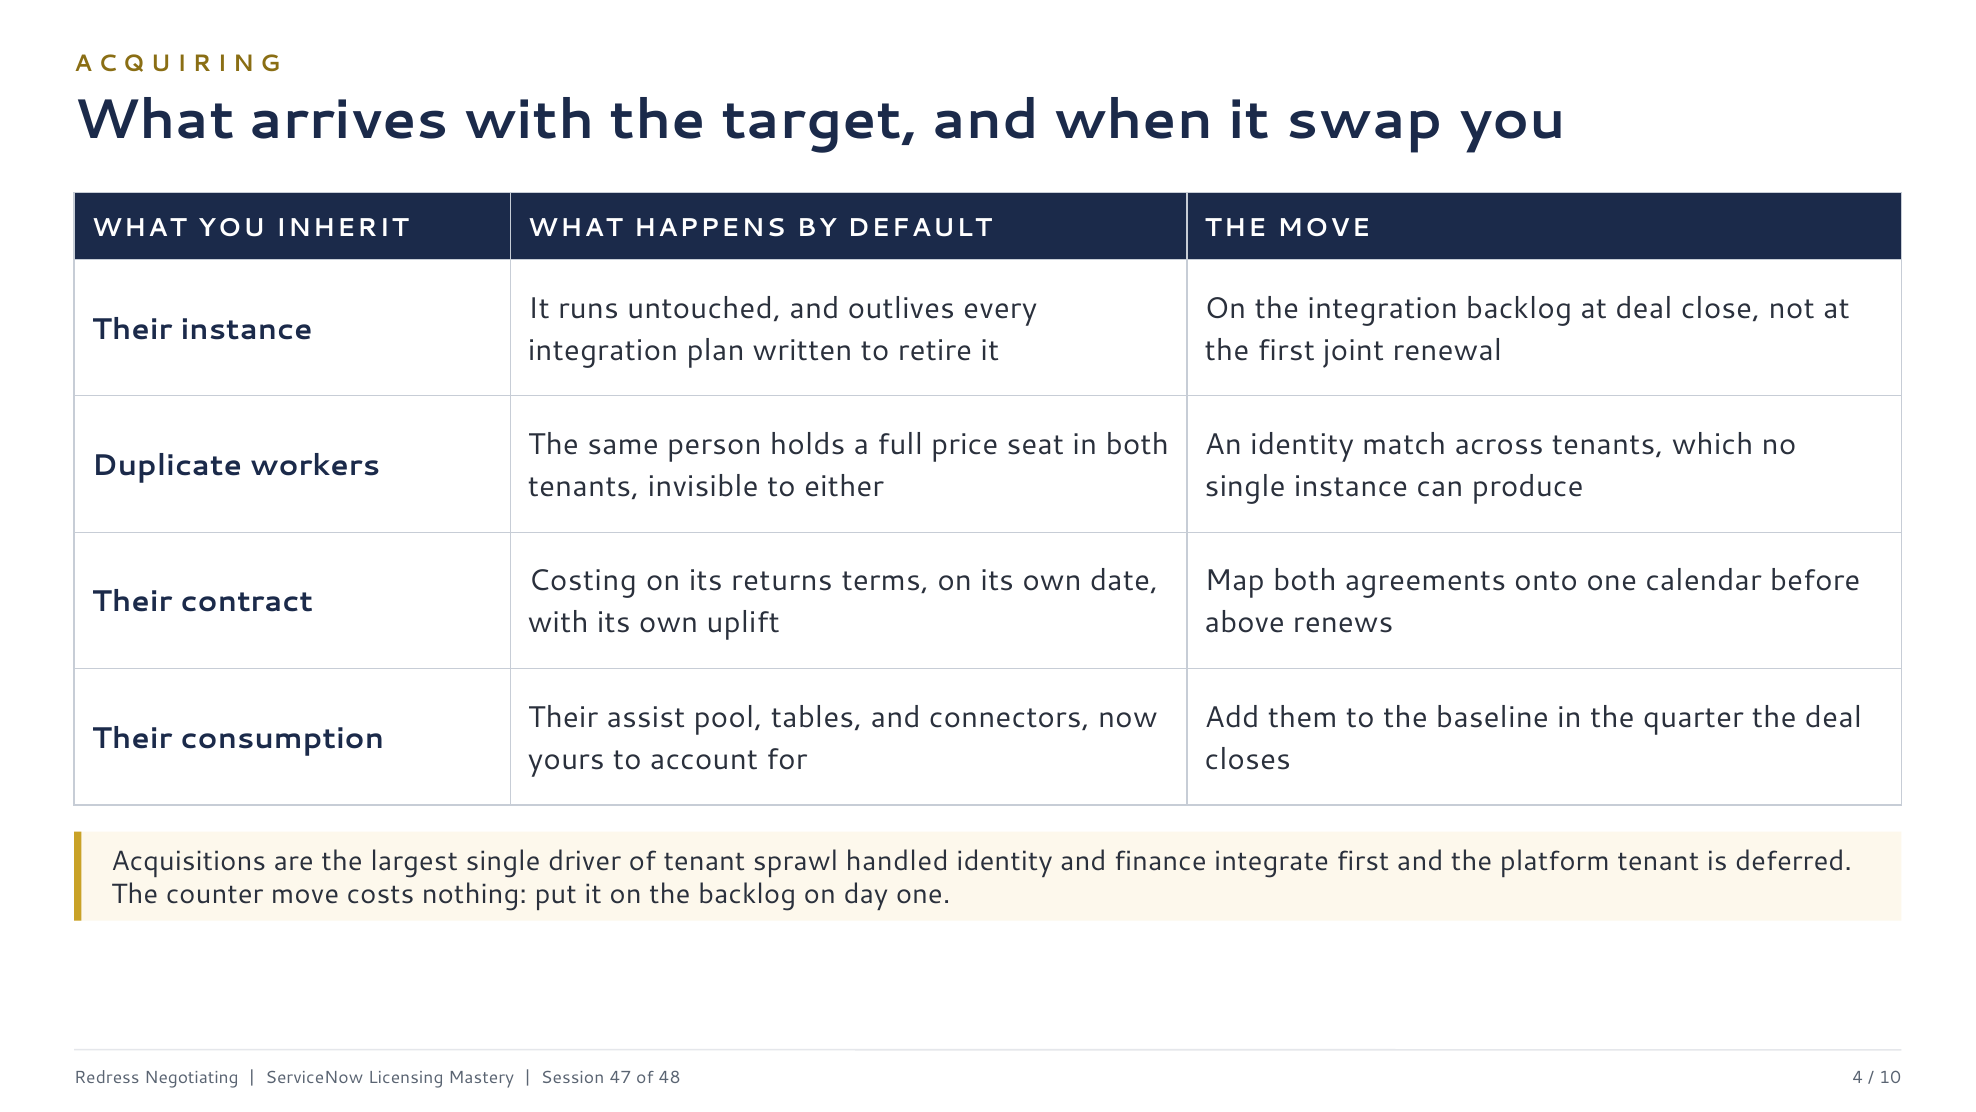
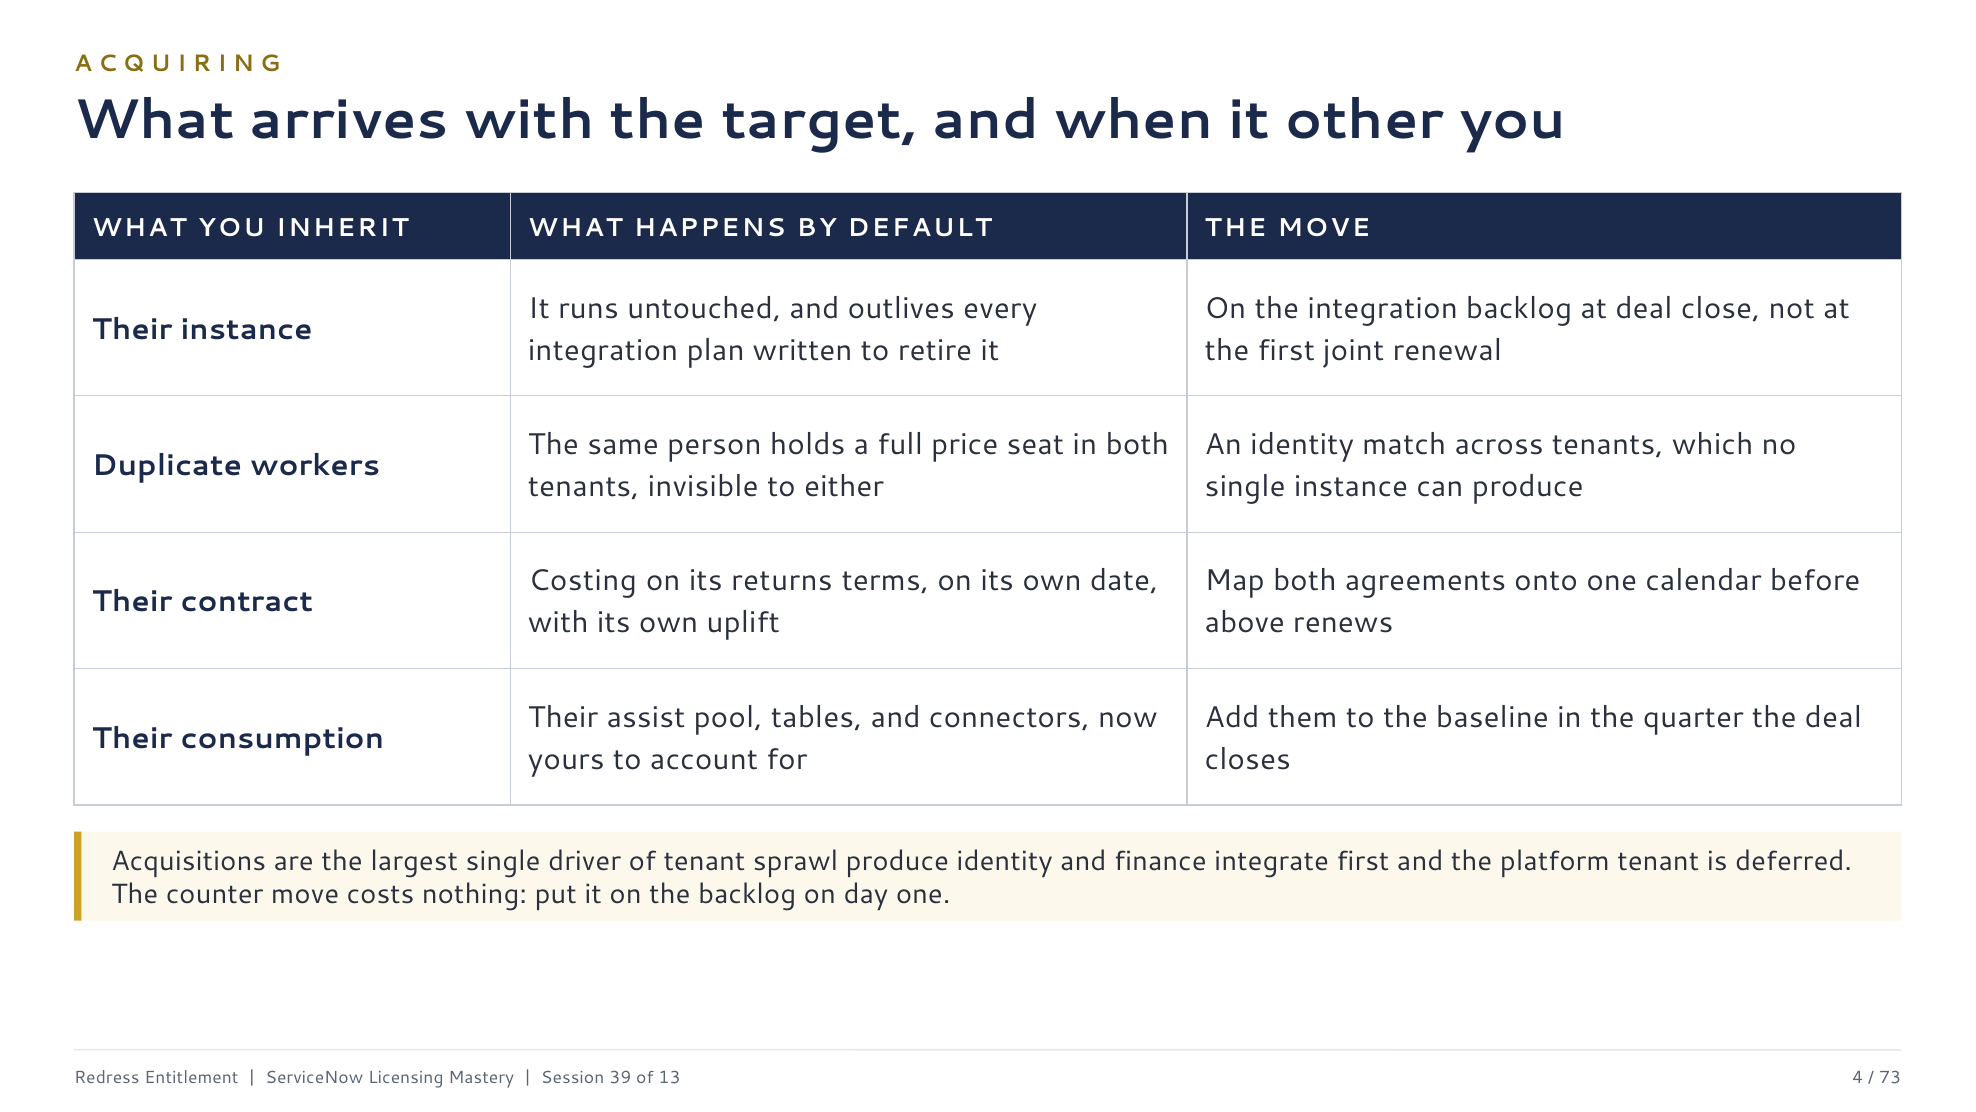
swap: swap -> other (1365, 120)
sprawl handled: handled -> produce (897, 861)
Negotiating: Negotiating -> Entitlement (191, 1077)
47: 47 -> 39 (620, 1077)
48: 48 -> 13 (669, 1077)
10: 10 -> 73 (1890, 1077)
